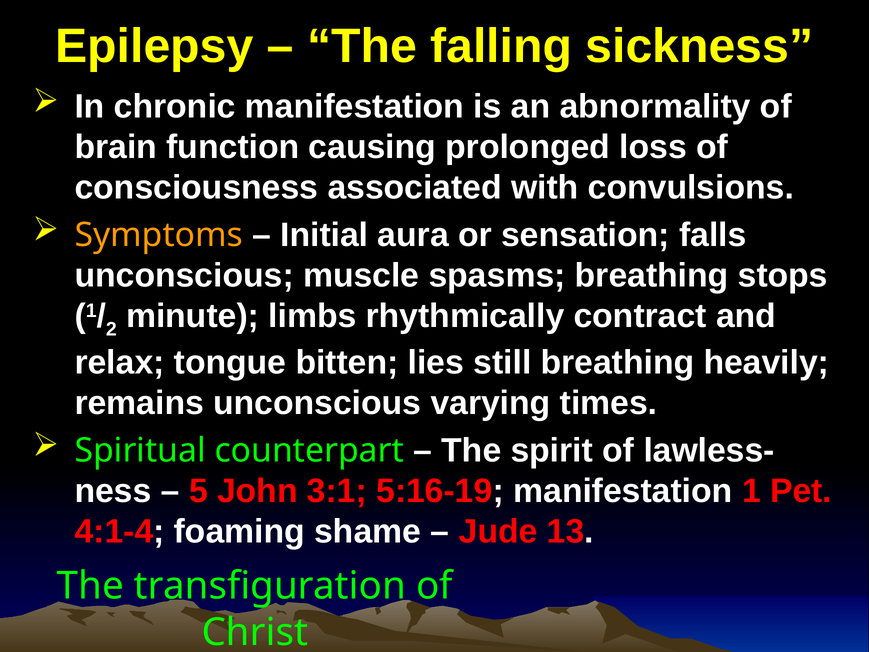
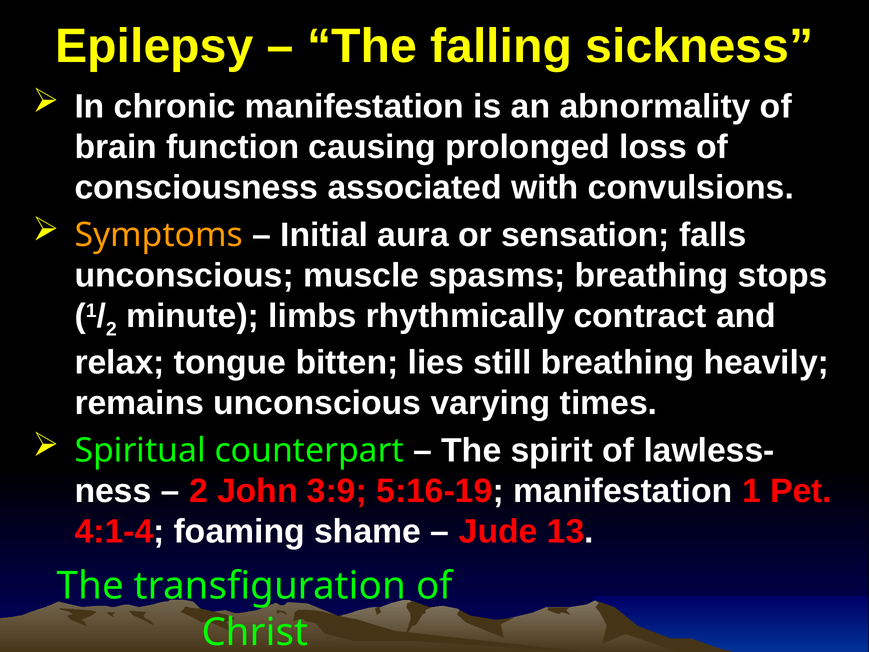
5: 5 -> 2 (198, 491)
3:1: 3:1 -> 3:9 (337, 491)
